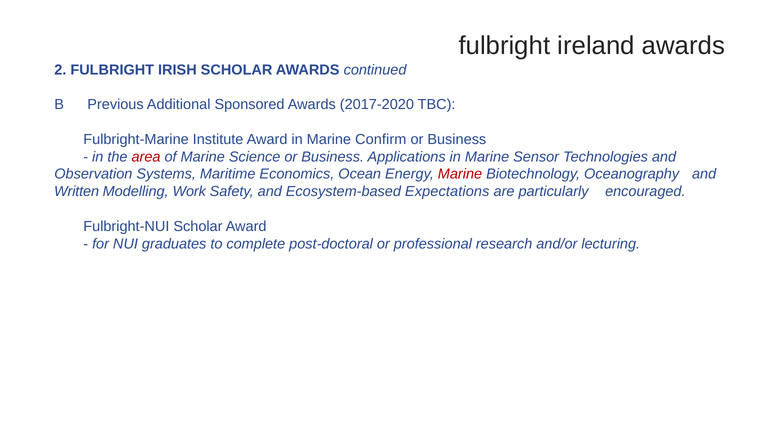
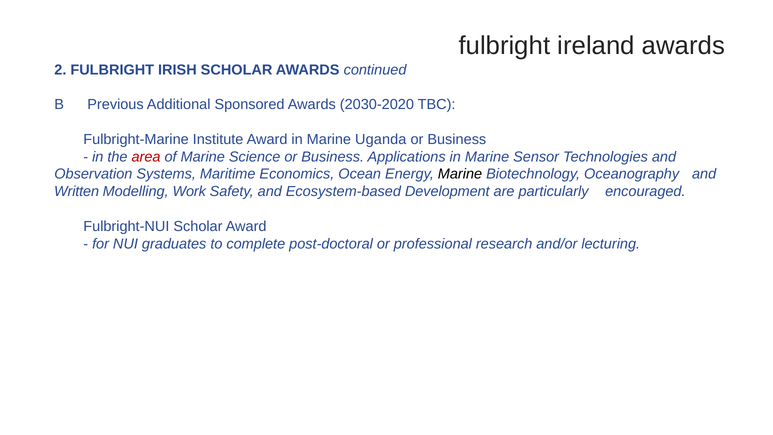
2017-2020: 2017-2020 -> 2030-2020 (377, 105)
Confirm: Confirm -> Uganda (381, 139)
Marine colour: red -> black (460, 174)
Expectations: Expectations -> Development (447, 192)
